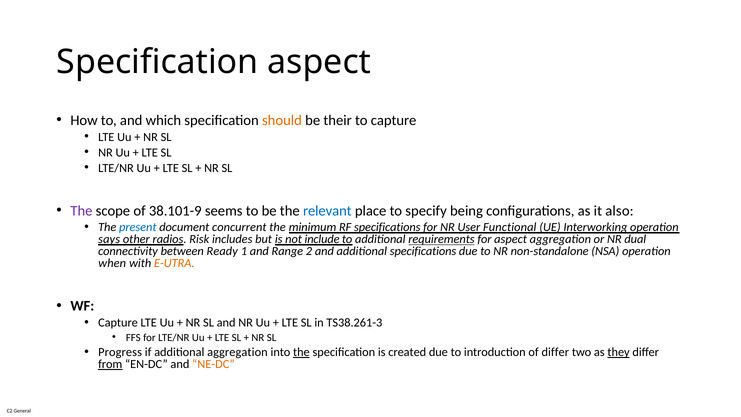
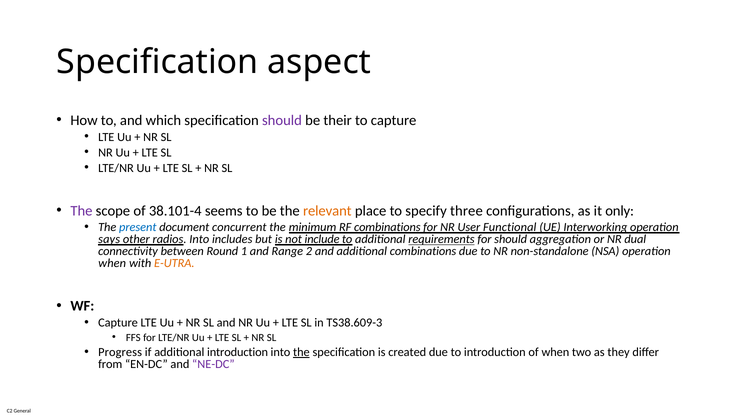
should colour: orange -> purple (282, 120)
38.101-9: 38.101-9 -> 38.101-4 (175, 211)
relevant colour: blue -> orange (327, 211)
being: being -> three (466, 211)
also: also -> only (620, 211)
RF specifications: specifications -> combinations (387, 227)
radios Risk: Risk -> Into (199, 239)
for aspect: aspect -> should (511, 239)
Ready: Ready -> Round (222, 251)
additional specifications: specifications -> combinations (423, 251)
TS38.261-3: TS38.261-3 -> TS38.609-3 (354, 323)
additional aggregation: aggregation -> introduction (238, 352)
of differ: differ -> when (555, 352)
they underline: present -> none (619, 352)
from underline: present -> none (110, 364)
NE-DC colour: orange -> purple (213, 364)
